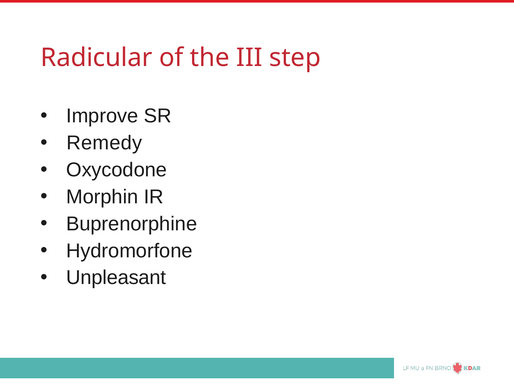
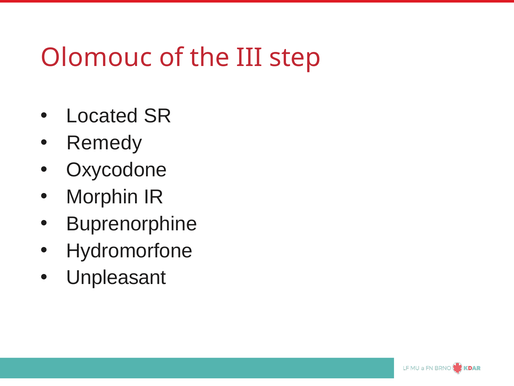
Radicular: Radicular -> Olomouc (96, 58)
Improve: Improve -> Located (102, 116)
